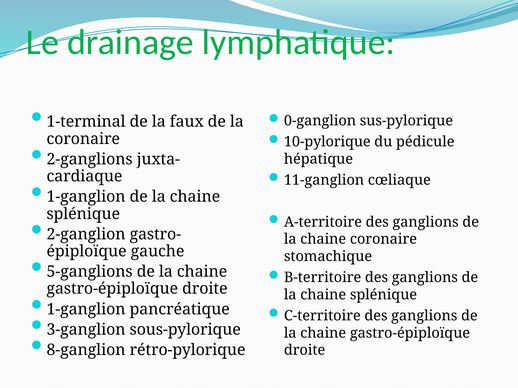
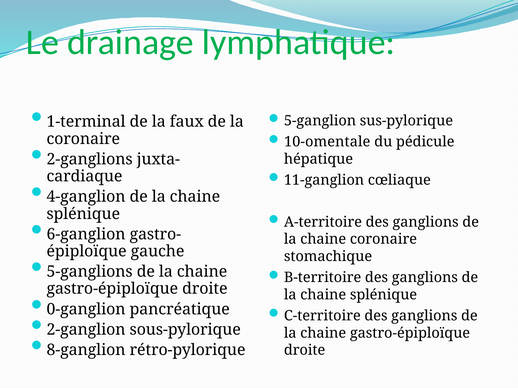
0-ganglion: 0-ganglion -> 5-ganglion (320, 121)
10-pylorique: 10-pylorique -> 10-omentale (327, 142)
1-ganglion: 1-ganglion -> 4-ganglion (86, 197)
2-ganglion: 2-ganglion -> 6-ganglion (86, 235)
1-ganglion: 1-ganglion -> 0-ganglion (86, 310)
3-ganglion: 3-ganglion -> 2-ganglion (86, 330)
